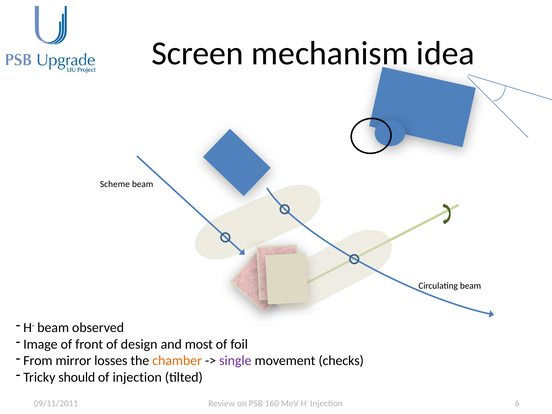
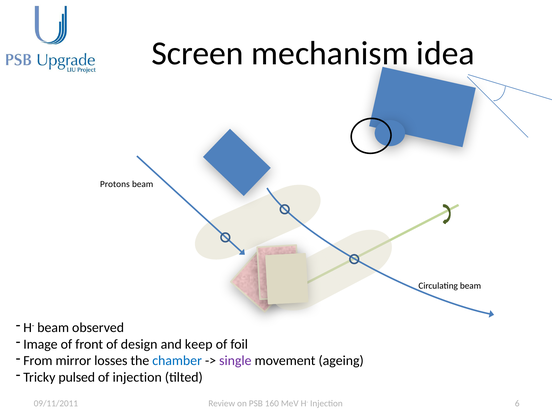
Scheme: Scheme -> Protons (115, 184)
most: most -> keep (199, 344)
chamber colour: orange -> blue (177, 361)
checks: checks -> ageing (341, 361)
should: should -> pulsed (77, 377)
